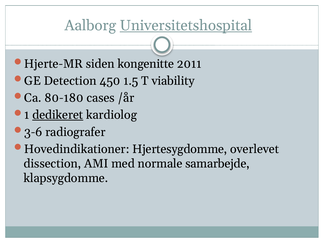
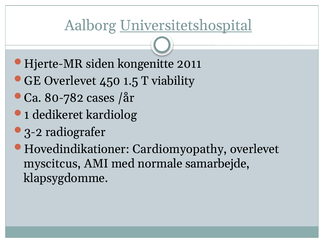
GE Detection: Detection -> Overlevet (70, 81)
80-180: 80-180 -> 80-782 (64, 98)
dedikeret underline: present -> none (58, 115)
3-6: 3-6 -> 3-2 (33, 132)
Hjertesygdomme: Hjertesygdomme -> Cardiomyopathy (180, 149)
dissection: dissection -> myscitcus (52, 164)
